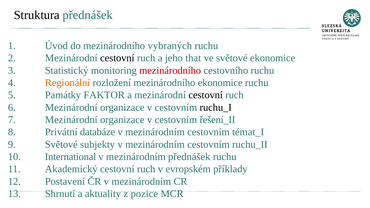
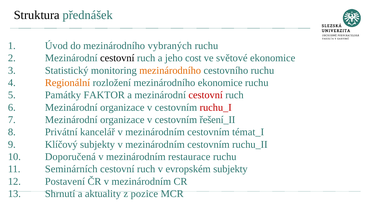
that: that -> cost (193, 58)
mezinárodního colour: red -> orange (170, 70)
cestovní colour: black -> red (206, 95)
ruchu_I colour: black -> red (216, 107)
databáze: databáze -> kancelář (98, 132)
9 Světové: Světové -> Klíčový (61, 144)
International: International -> Doporučená (70, 157)
mezinárodním přednášek: přednášek -> restaurace (189, 157)
Akademický: Akademický -> Seminárních (71, 169)
evropském příklady: příklady -> subjekty (230, 169)
